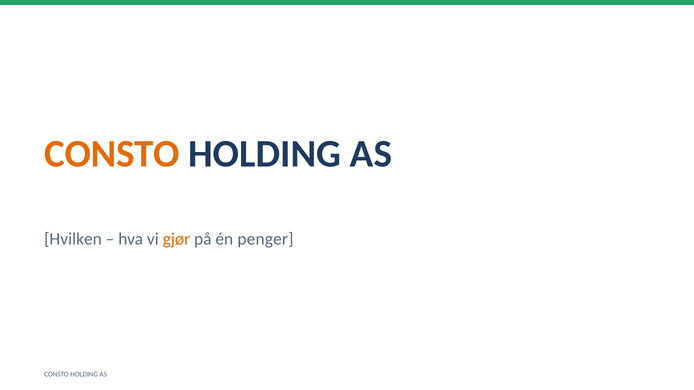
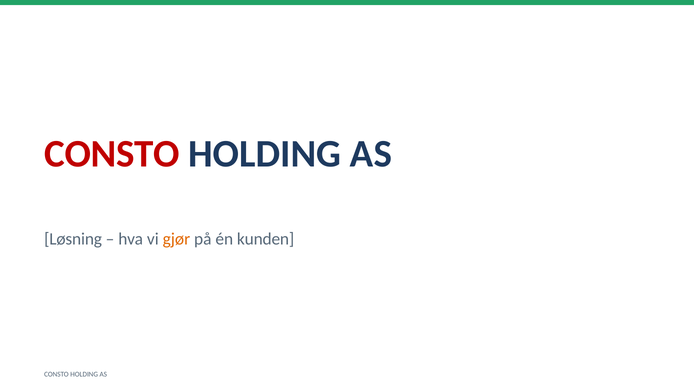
CONSTO colour: orange -> red (112, 154)
Hvilken: Hvilken -> Løsning (73, 239)
penger: penger -> kunden (266, 239)
